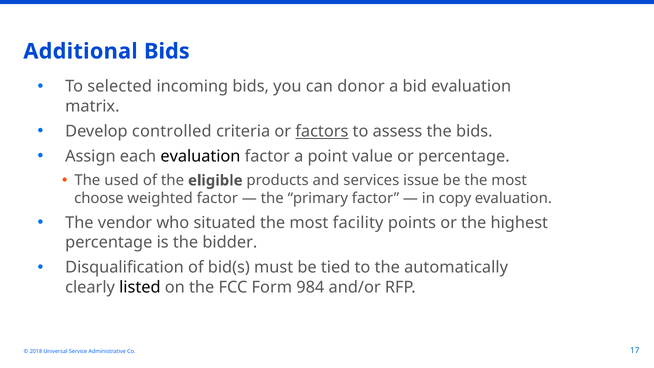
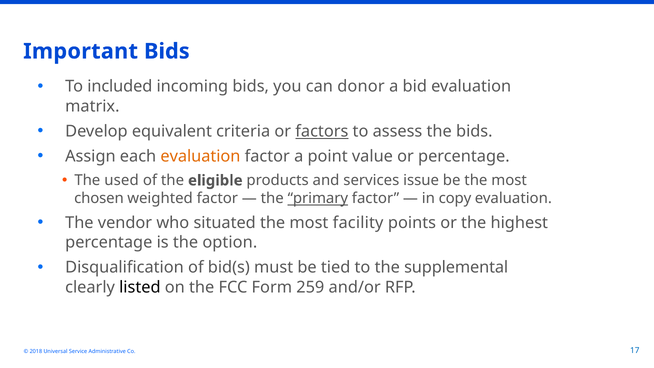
Additional: Additional -> Important (81, 51)
selected: selected -> included (120, 87)
controlled: controlled -> equivalent (172, 131)
evaluation colour: black -> orange (200, 156)
choose: choose -> chosen (99, 198)
primary underline: none -> present (318, 198)
bidder: bidder -> option (230, 242)
automatically: automatically -> supplemental (456, 267)
984: 984 -> 259 (310, 287)
